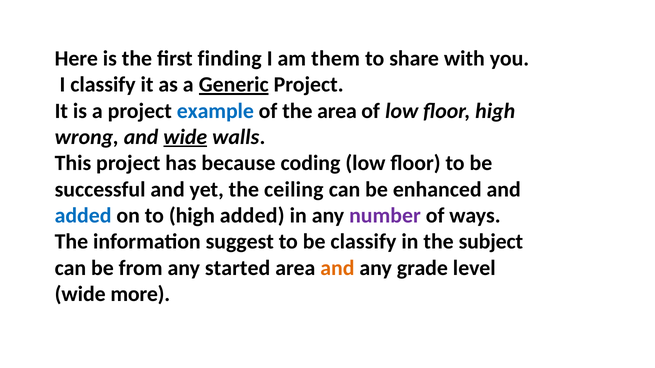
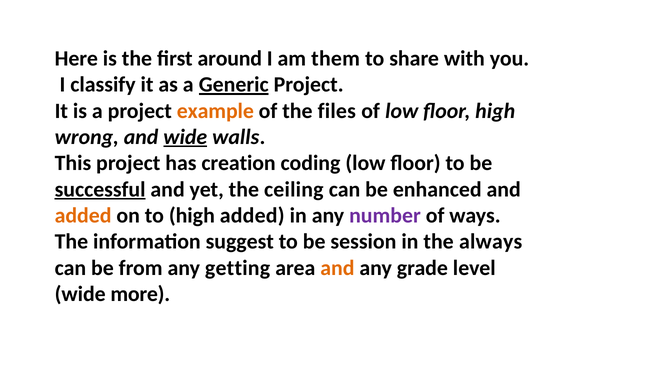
finding: finding -> around (230, 59)
example colour: blue -> orange (215, 111)
the area: area -> files (337, 111)
because: because -> creation (239, 163)
successful underline: none -> present (100, 190)
added colour: blue -> orange (83, 216)
be classify: classify -> session (363, 242)
subject: subject -> always (491, 242)
started: started -> getting (238, 268)
